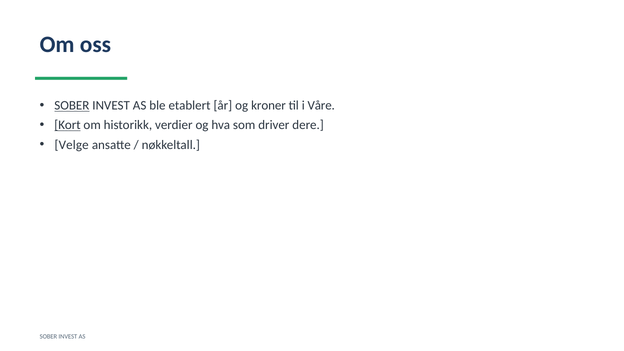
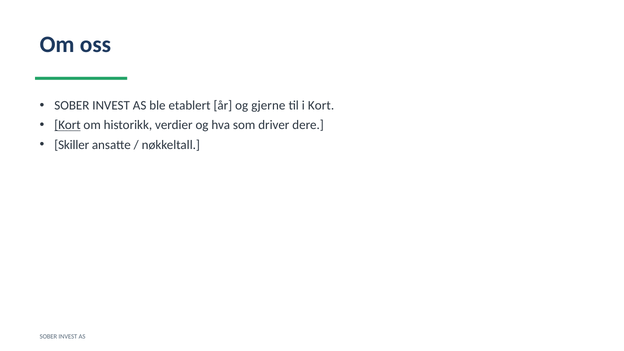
SOBER underline: present -> none (72, 106)
kroner: kroner -> gjerne (268, 106)
i Våre: Våre -> Kort (321, 106)
Velge: Velge -> Skiller (72, 145)
